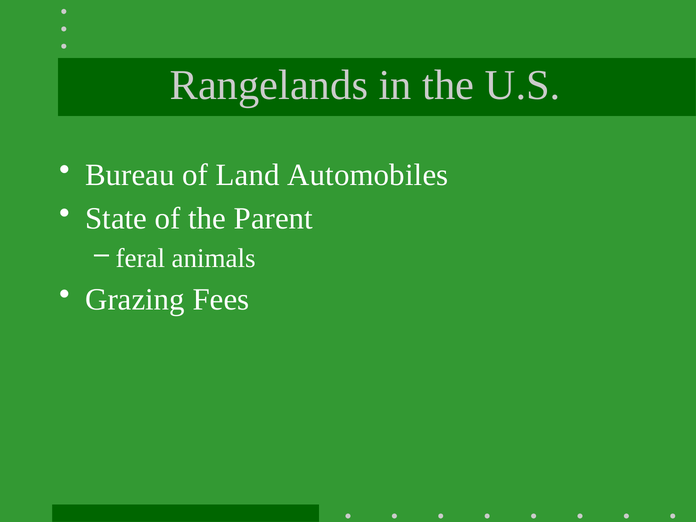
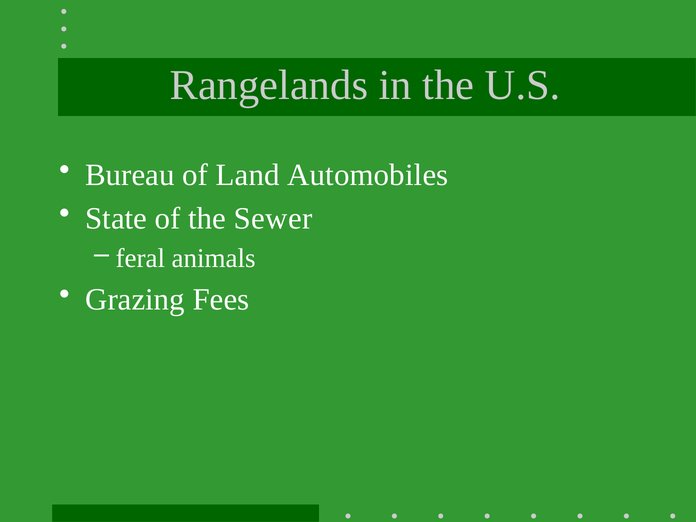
Parent: Parent -> Sewer (273, 218)
